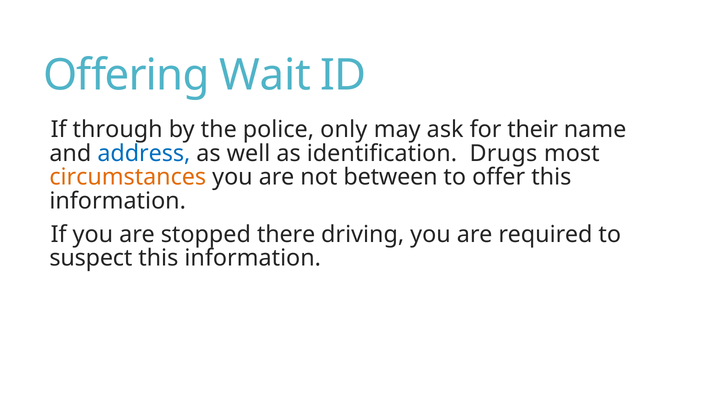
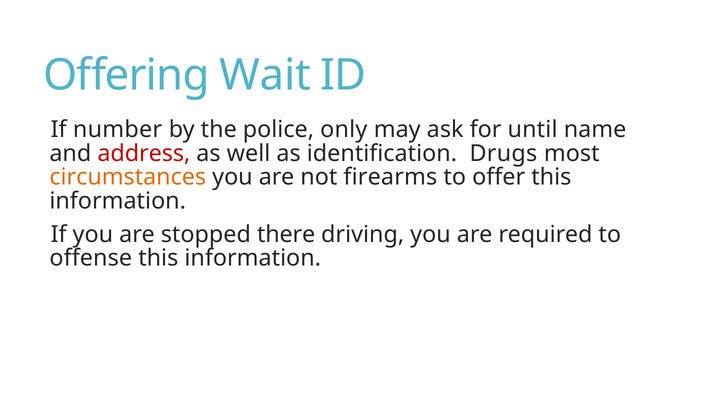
through: through -> number (118, 130)
their: their -> until (533, 130)
address colour: blue -> red (144, 154)
between: between -> firearms (390, 177)
suspect: suspect -> offense (91, 258)
